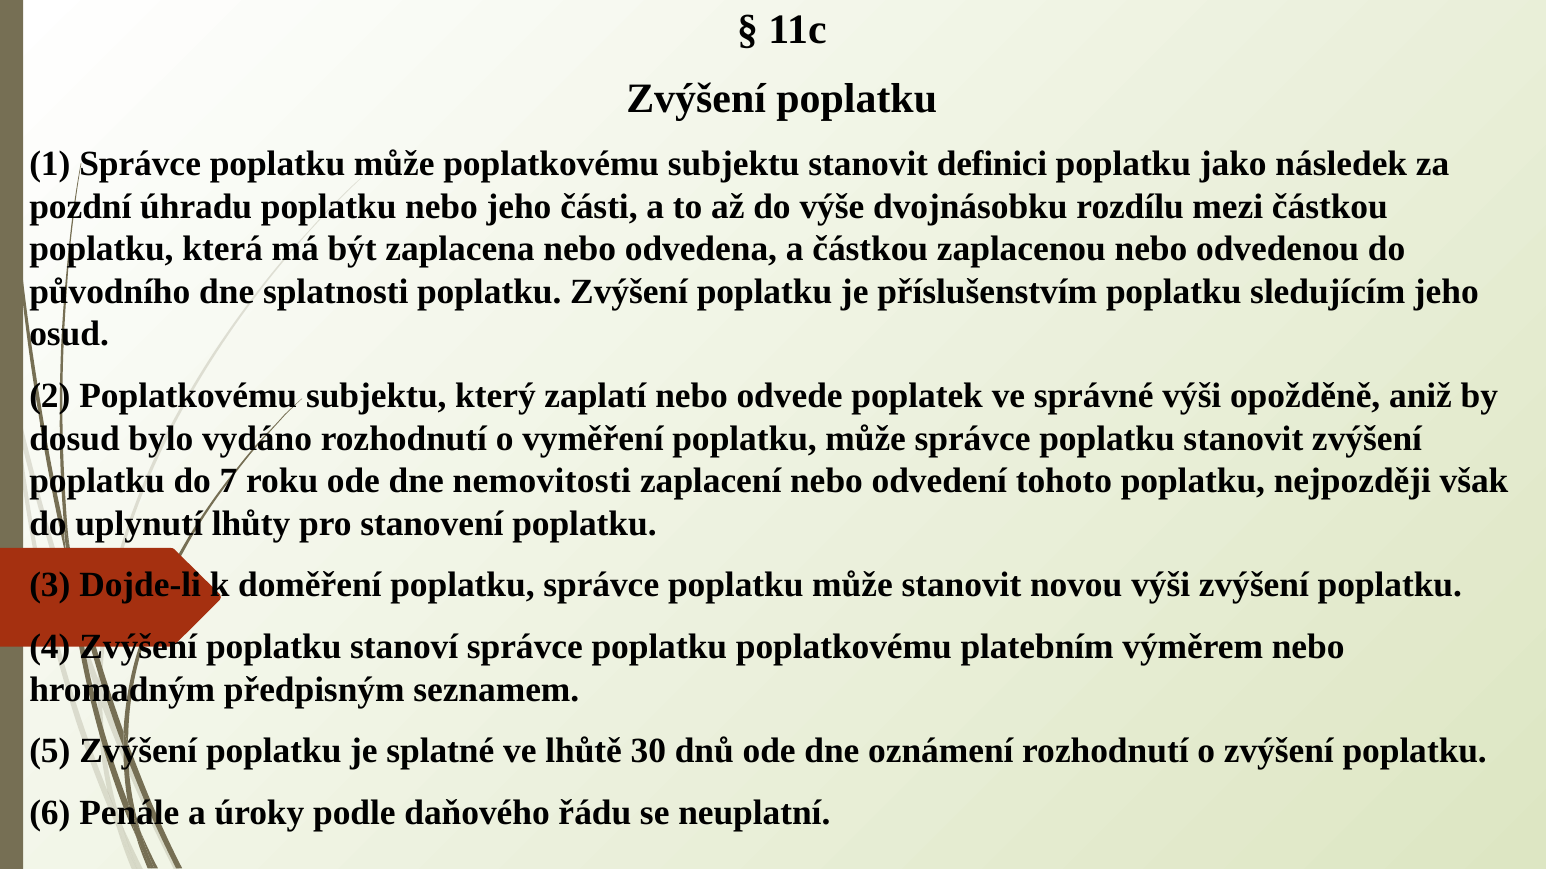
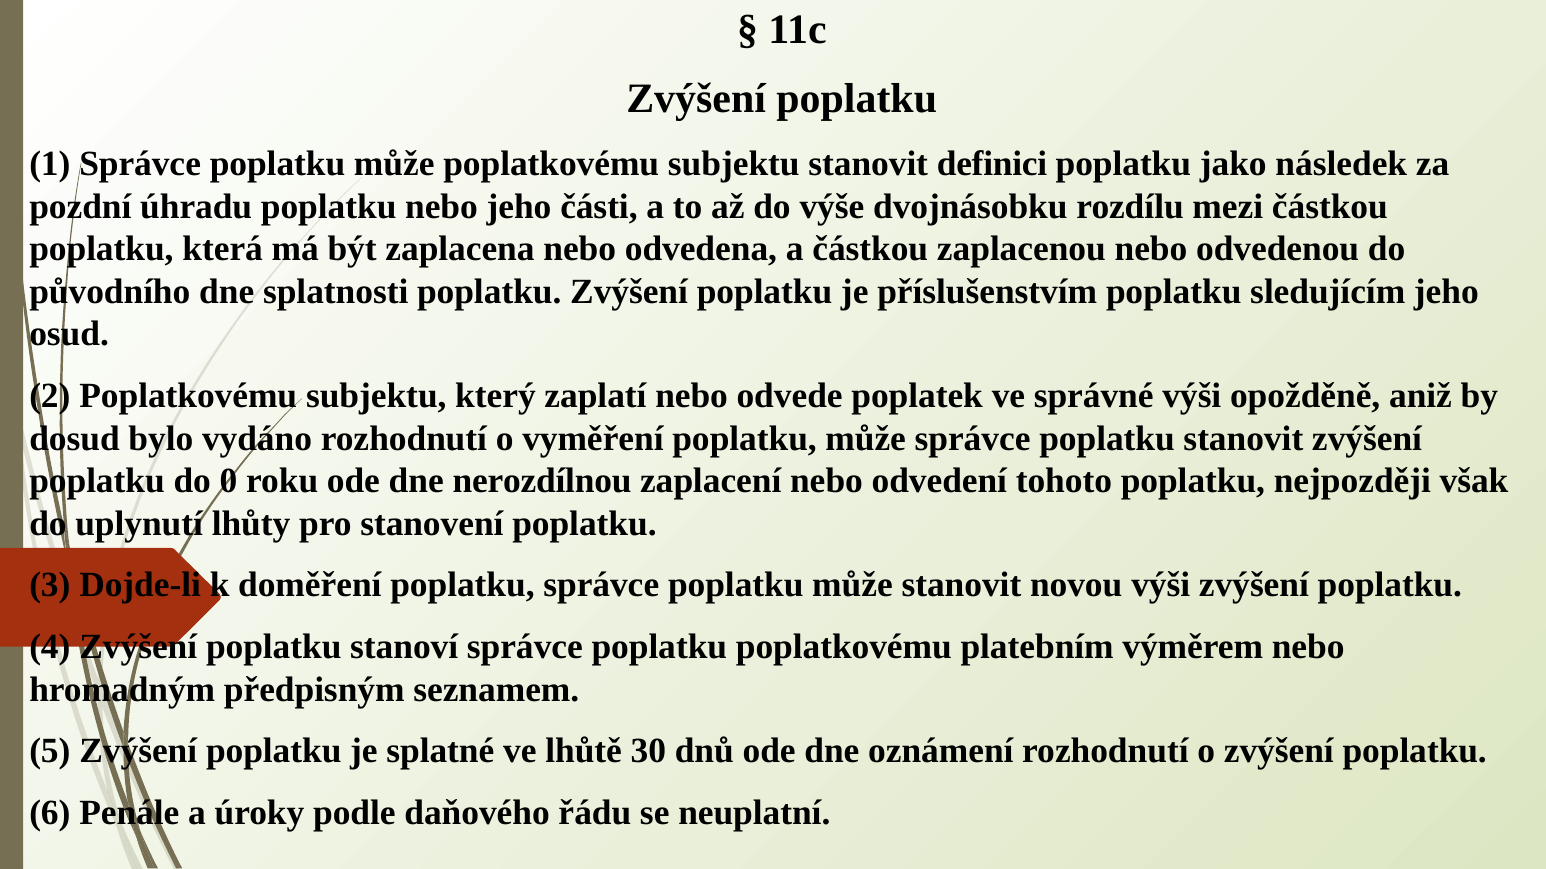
7: 7 -> 0 (229, 481)
nemovitosti: nemovitosti -> nerozdílnou (542, 481)
